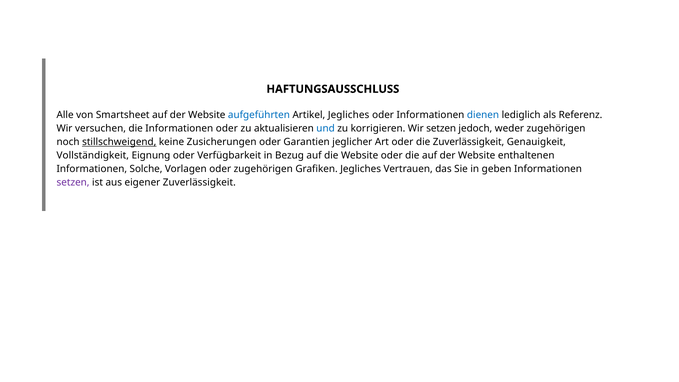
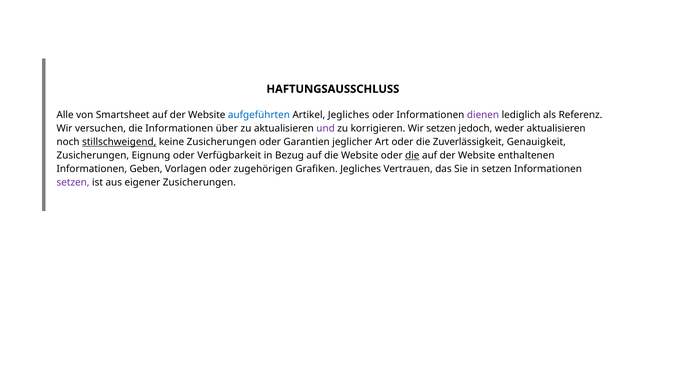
dienen colour: blue -> purple (483, 115)
Informationen oder: oder -> über (227, 128)
und colour: blue -> purple (326, 128)
weder zugehörigen: zugehörigen -> aktualisieren (556, 128)
Vollständigkeit: Vollständigkeit -> Zusicherungen (93, 155)
die underline: none -> present (412, 155)
Solche: Solche -> Geben (146, 169)
in geben: geben -> setzen (497, 169)
eigener Zuverlässigkeit: Zuverlässigkeit -> Zusicherungen (199, 182)
